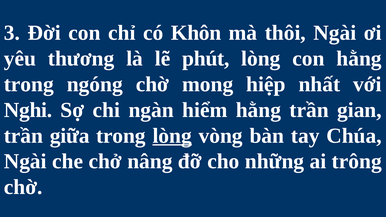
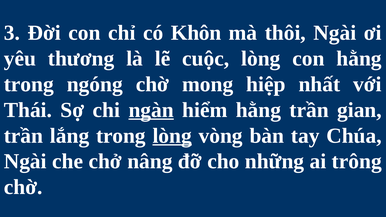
phút: phút -> cuộc (206, 59)
Nghi: Nghi -> Thái (28, 110)
ngàn underline: none -> present (151, 110)
giữa: giữa -> lắng (70, 136)
